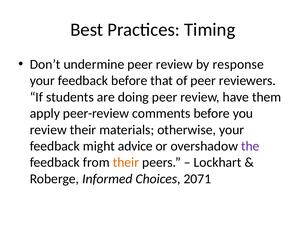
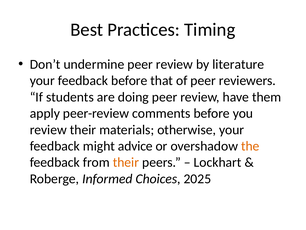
response: response -> literature (238, 64)
the colour: purple -> orange (250, 146)
2071: 2071 -> 2025 (197, 178)
